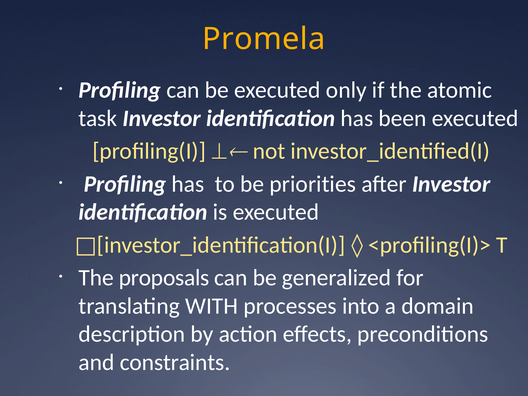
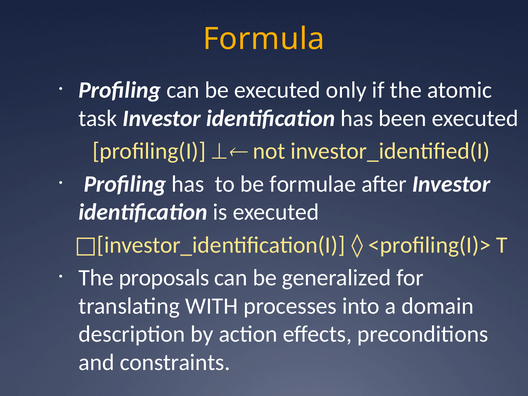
Promela: Promela -> Formula (264, 39)
priorities: priorities -> formulae (313, 184)
